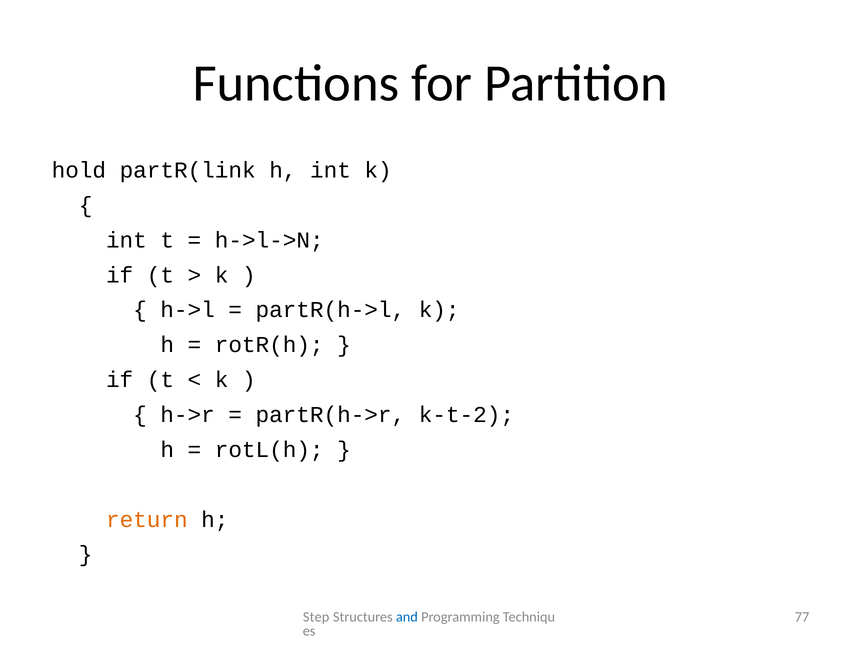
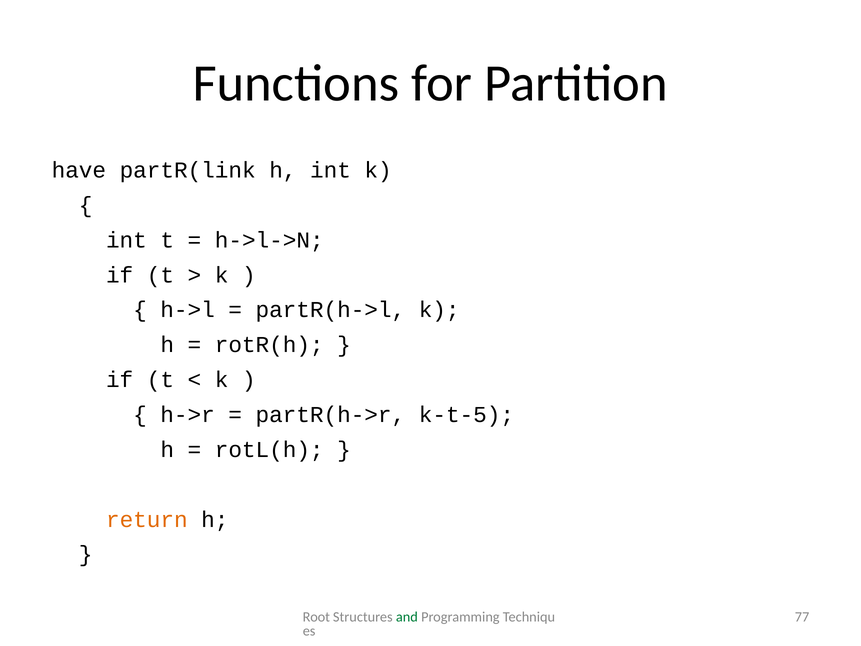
hold: hold -> have (79, 170)
k-t-2: k-t-2 -> k-t-5 (466, 415)
Step: Step -> Root (316, 617)
and colour: blue -> green (407, 617)
